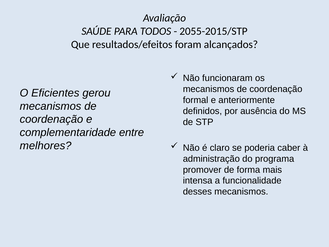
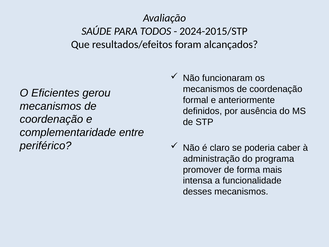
2055-2015/STP: 2055-2015/STP -> 2024-2015/STP (214, 31)
melhores: melhores -> periférico (46, 146)
